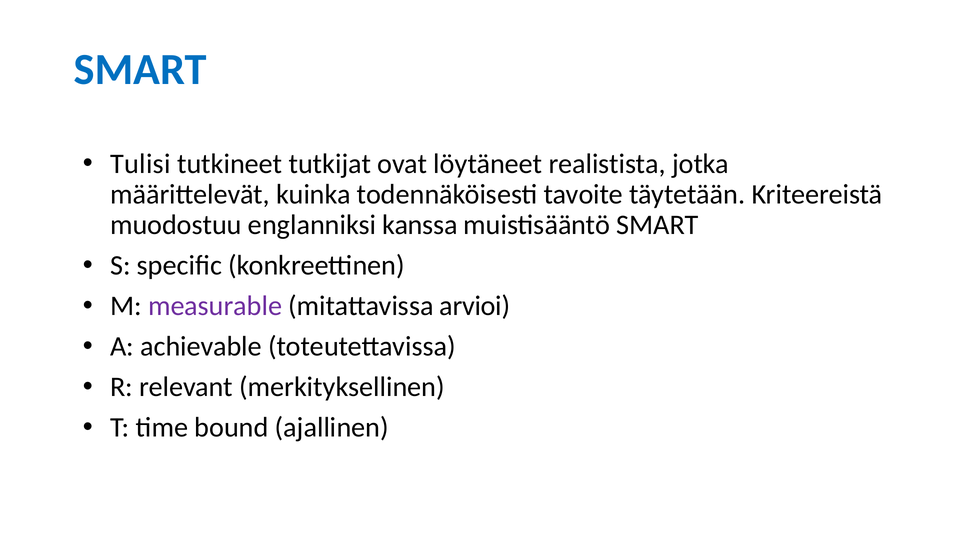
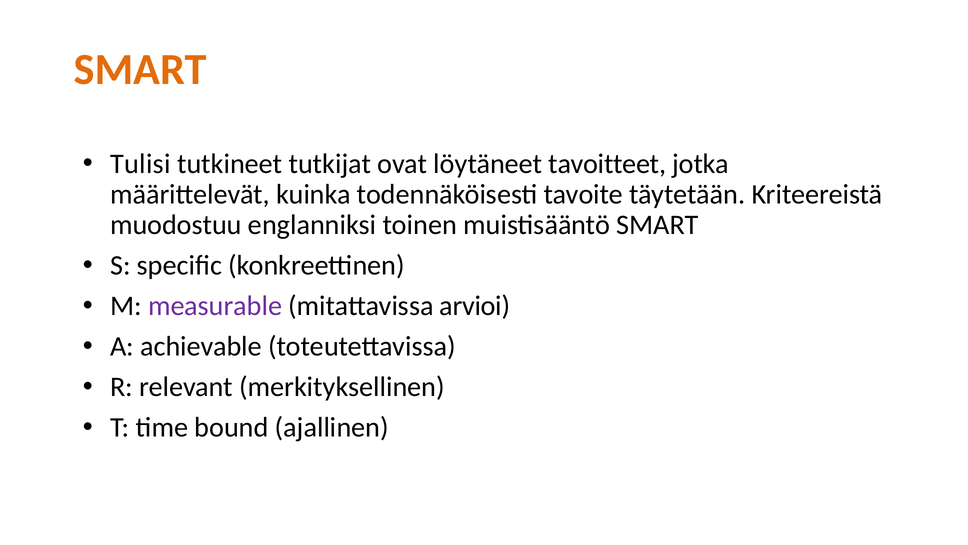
SMART colour: blue -> orange (140, 70)
realistista: realistista -> tavoitteet (607, 164)
kanssa: kanssa -> toinen (420, 224)
